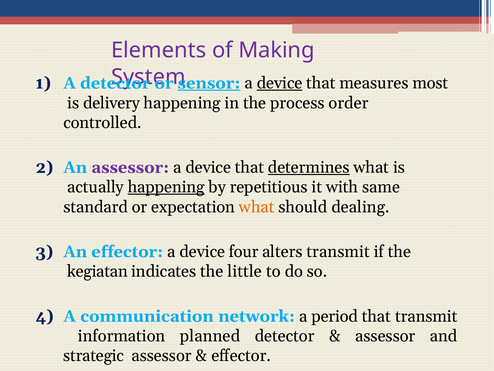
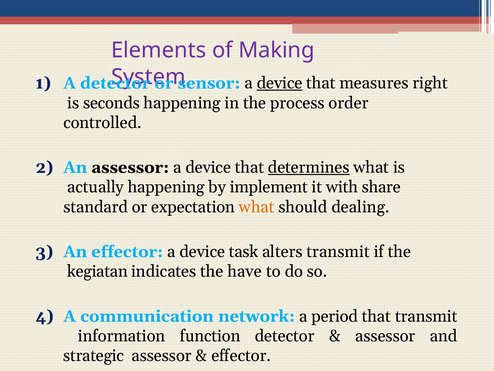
sensor underline: present -> none (209, 83)
most: most -> right (430, 83)
delivery: delivery -> seconds (112, 103)
assessor colour: purple -> black (130, 167)
happening underline: present -> none (166, 187)
repetitious: repetitious -> implement (269, 187)
same: same -> share (381, 187)
four: four -> task (244, 251)
little: little -> have (245, 271)
planned: planned -> function (210, 336)
